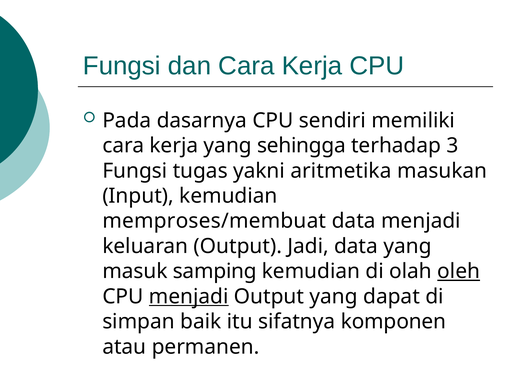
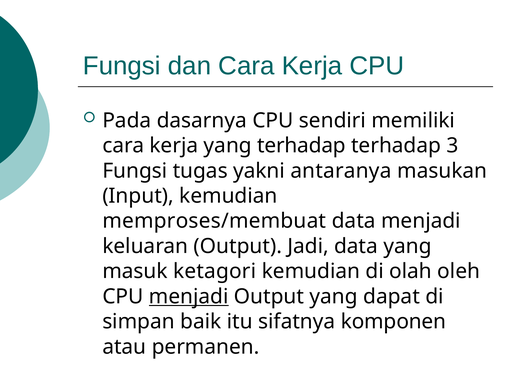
yang sehingga: sehingga -> terhadap (302, 145)
aritmetika: aritmetika -> antaranya (341, 170)
samping: samping -> ketagori (215, 271)
oleh underline: present -> none (459, 271)
